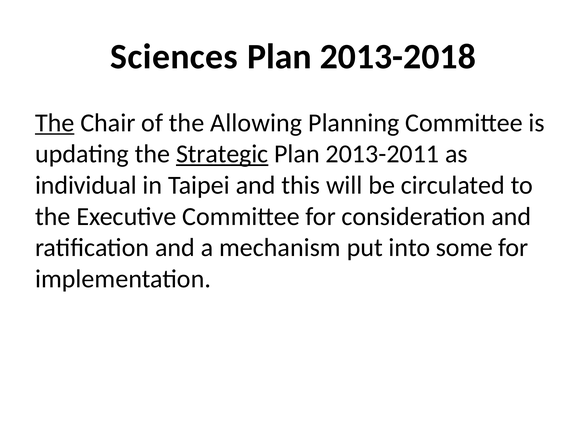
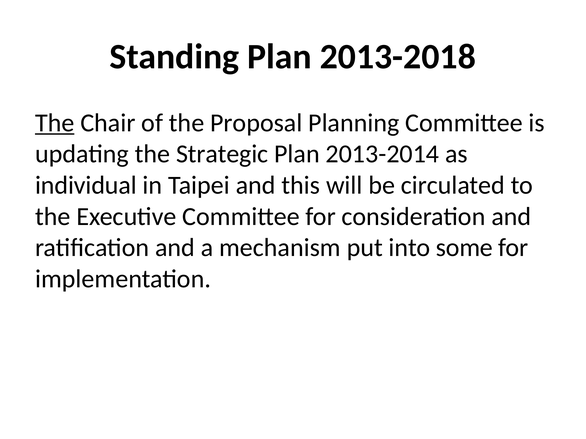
Sciences: Sciences -> Standing (174, 57)
Allowing: Allowing -> Proposal (256, 123)
Strategic underline: present -> none (222, 154)
2013-2011: 2013-2011 -> 2013-2014 (382, 154)
